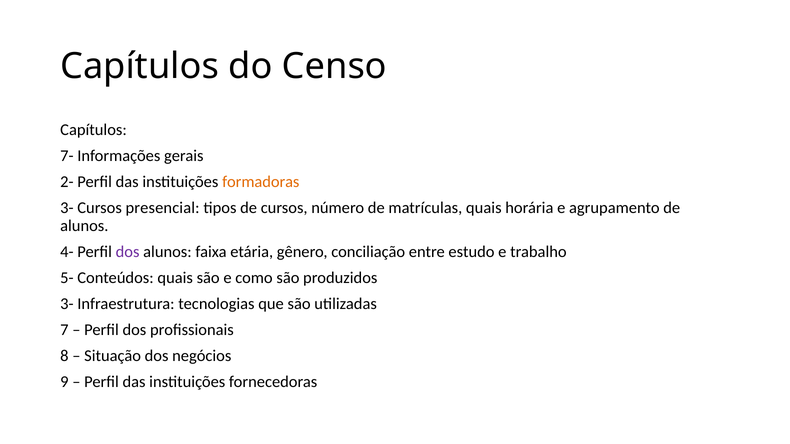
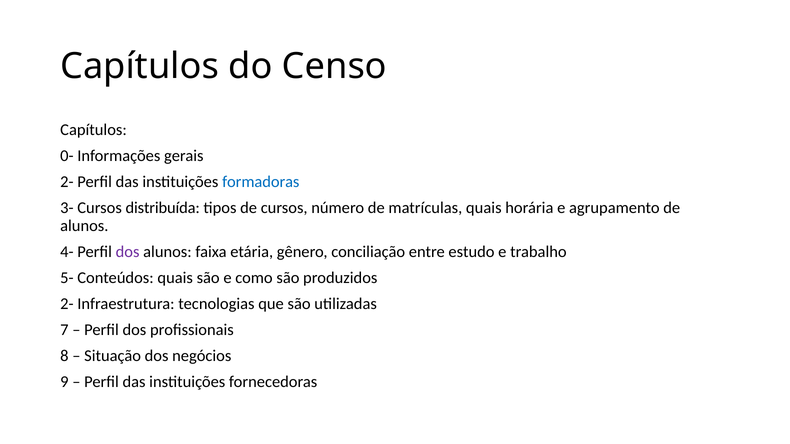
7-: 7- -> 0- (67, 156)
formadoras colour: orange -> blue (261, 182)
presencial: presencial -> distribuída (163, 208)
3-: 3- -> 2- (67, 304)
